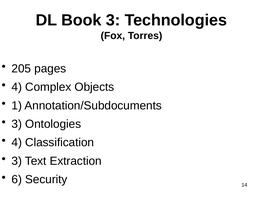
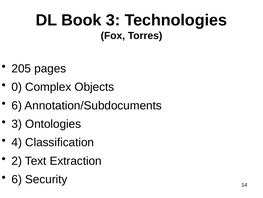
4: 4 -> 0 (17, 87)
1: 1 -> 6 (17, 105)
3: 3 -> 2 (17, 160)
